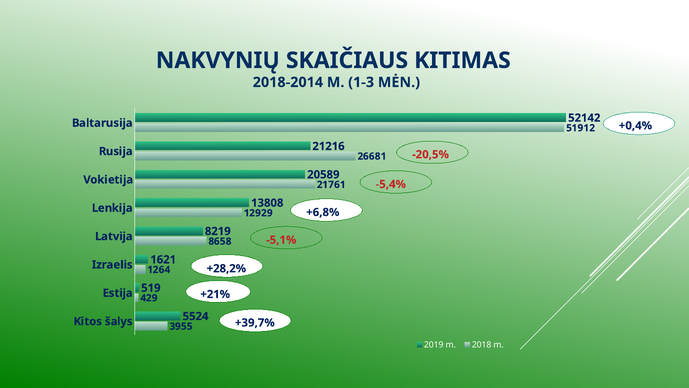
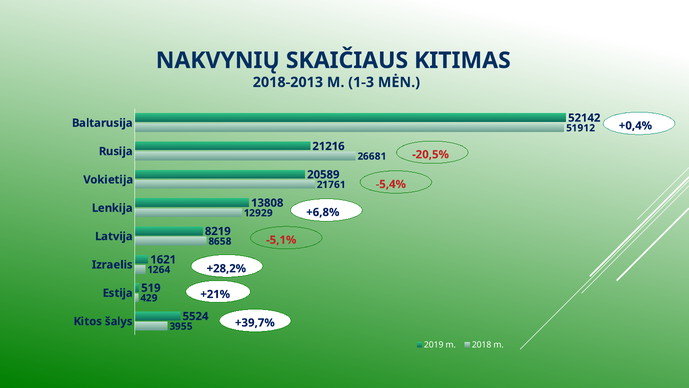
2018-2014: 2018-2014 -> 2018-2013 (288, 82)
